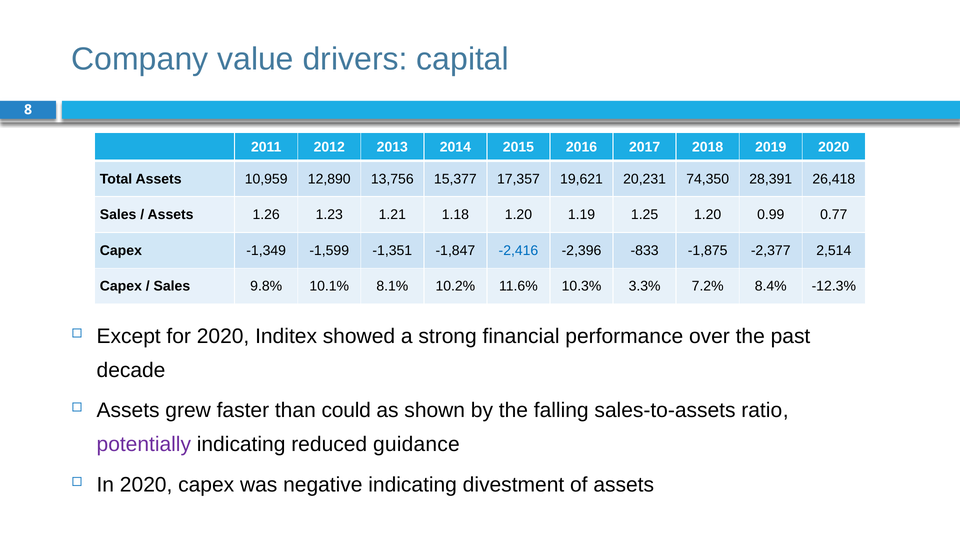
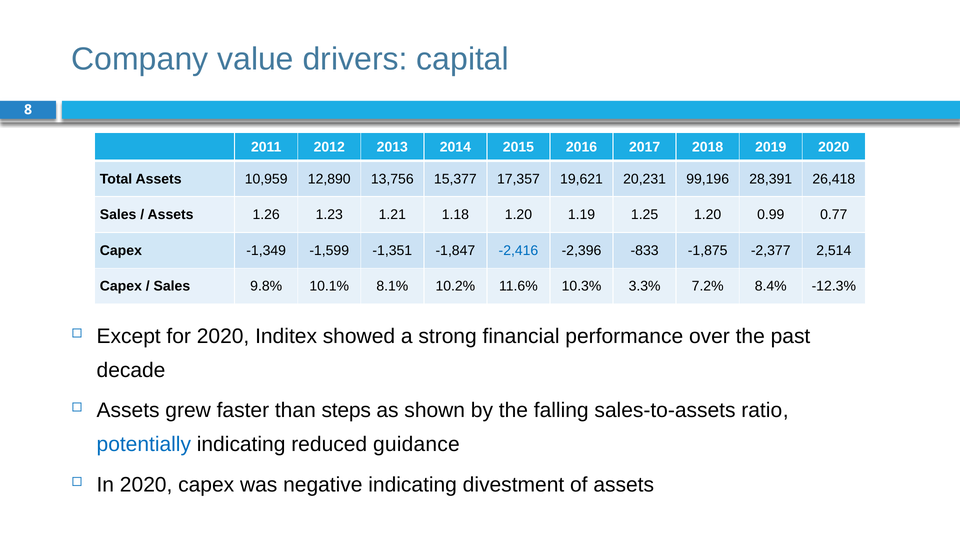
74,350: 74,350 -> 99,196 (708, 179)
could: could -> steps (346, 410)
potentially colour: purple -> blue (144, 444)
